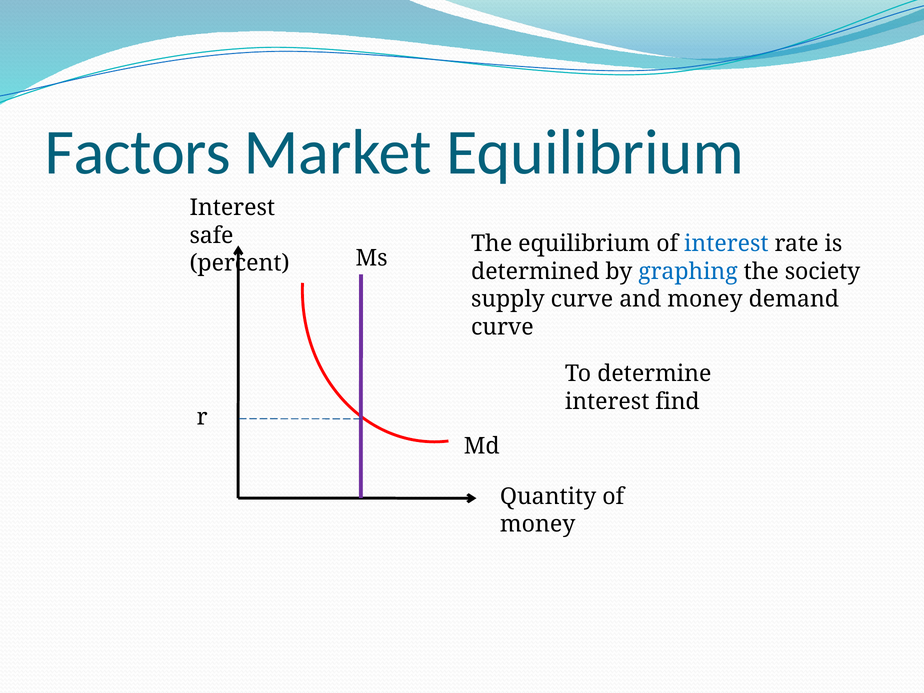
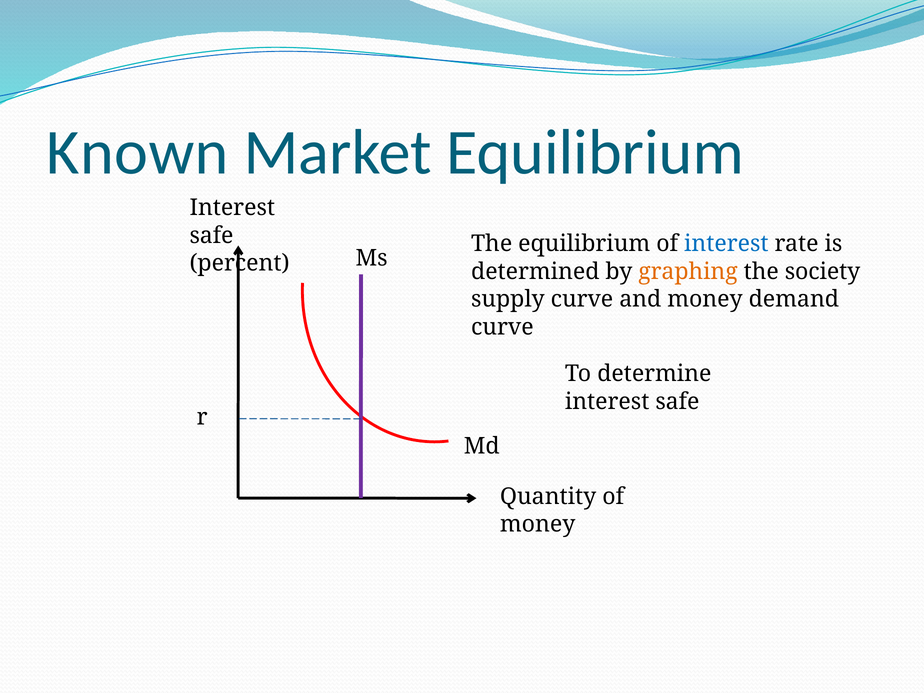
Factors: Factors -> Known (137, 153)
graphing colour: blue -> orange (688, 272)
find: find -> safe (677, 401)
